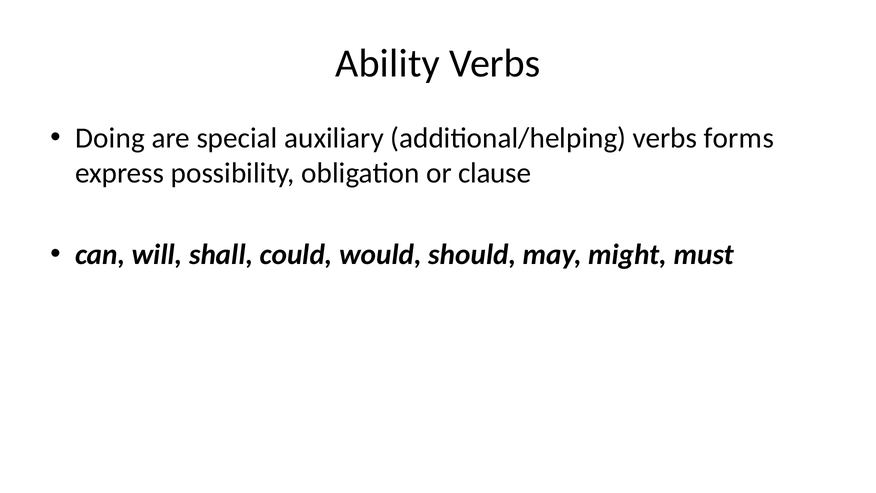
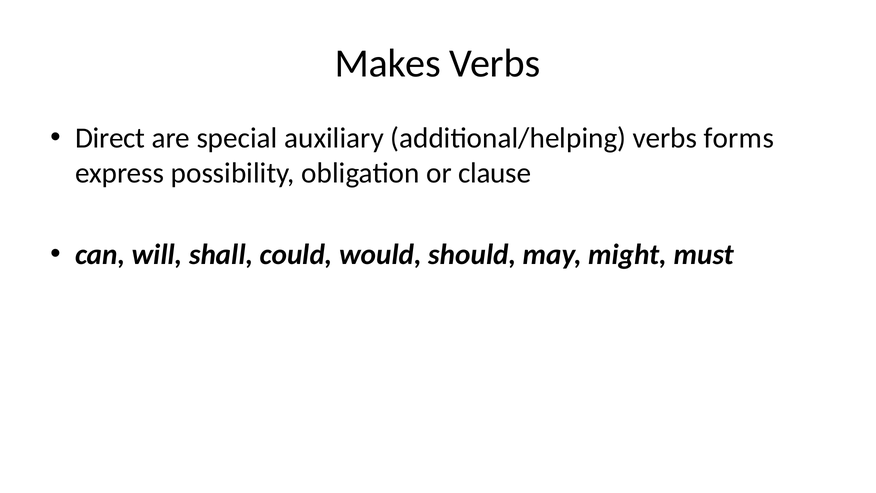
Ability: Ability -> Makes (388, 64)
Doing: Doing -> Direct (110, 138)
